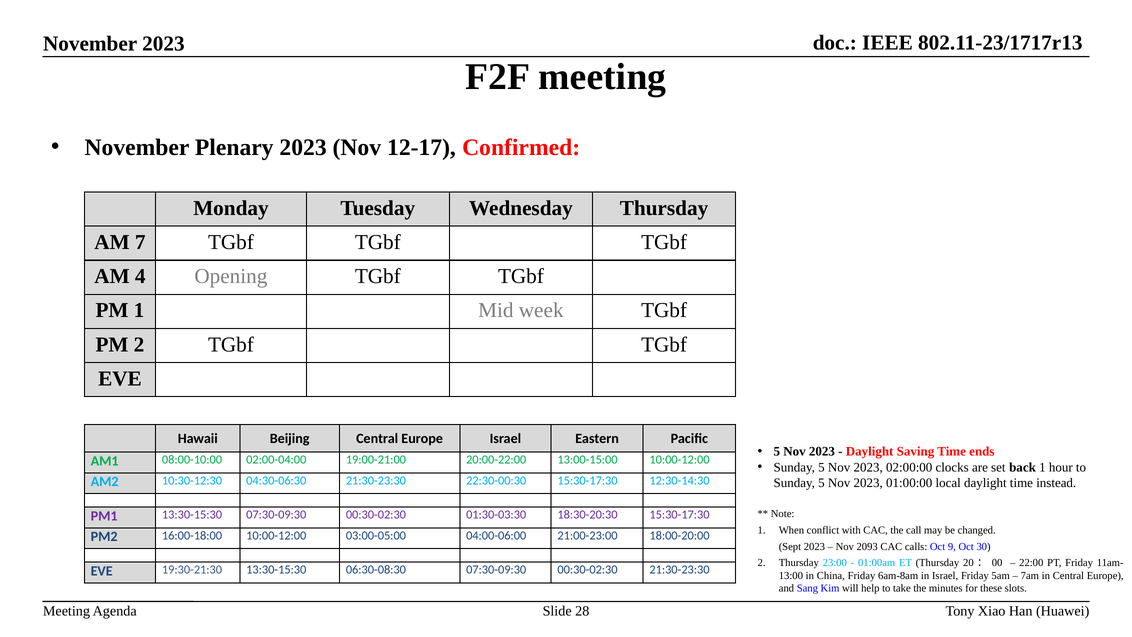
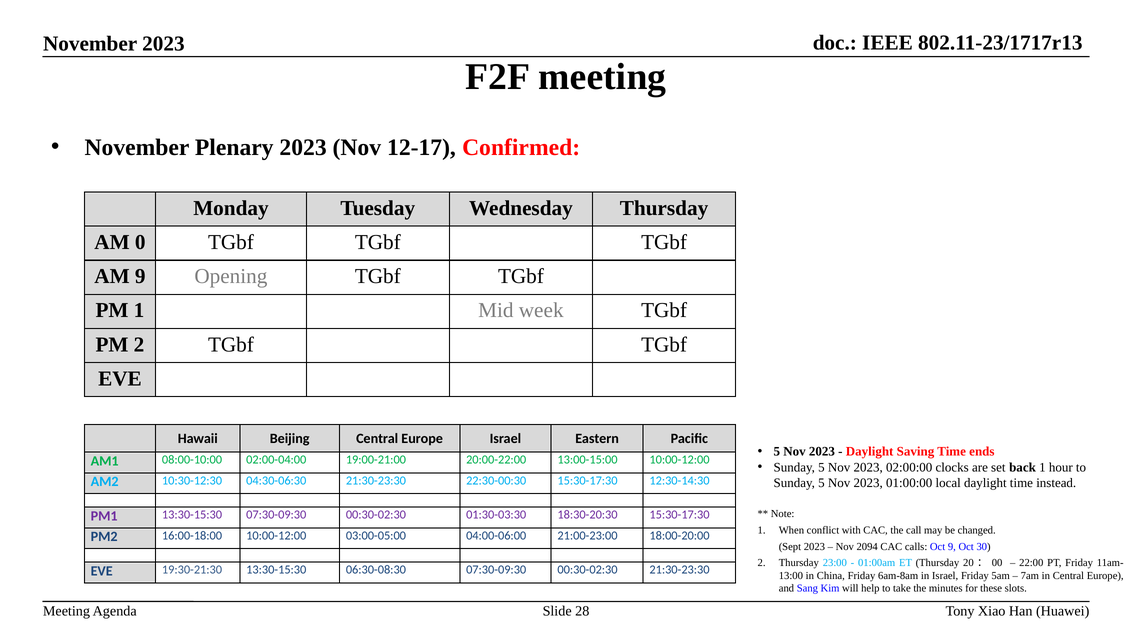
7: 7 -> 0 (140, 242)
AM 4: 4 -> 9 (140, 276)
2093: 2093 -> 2094 (867, 546)
